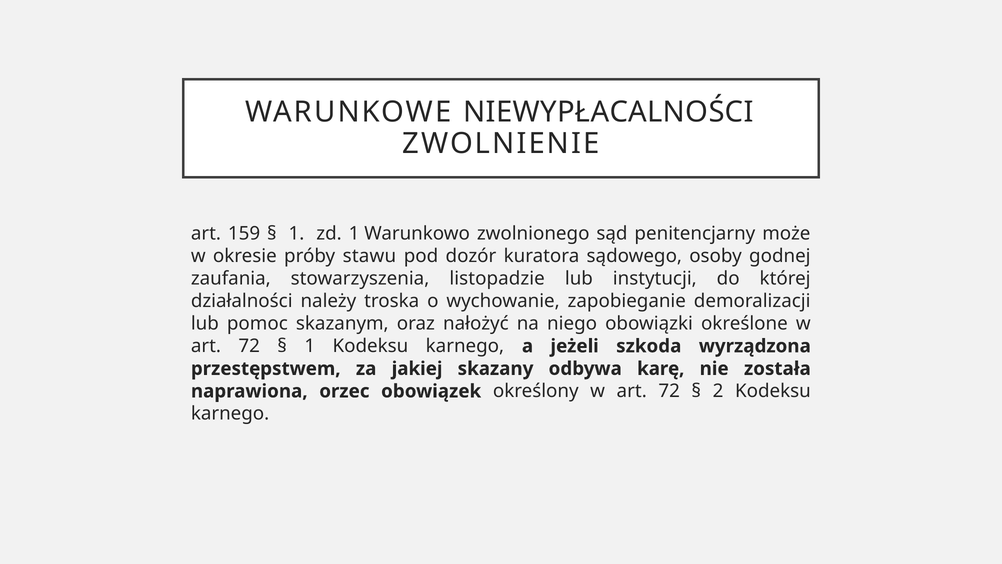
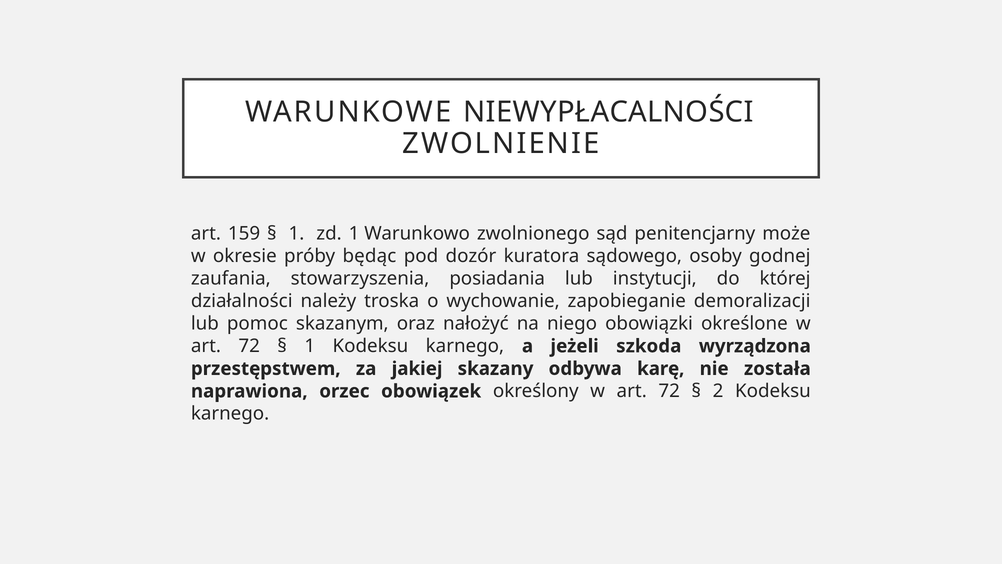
stawu: stawu -> będąc (369, 256)
listopadzie: listopadzie -> posiadania (497, 278)
